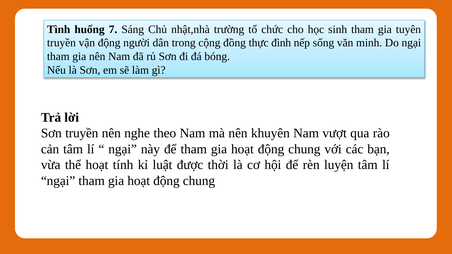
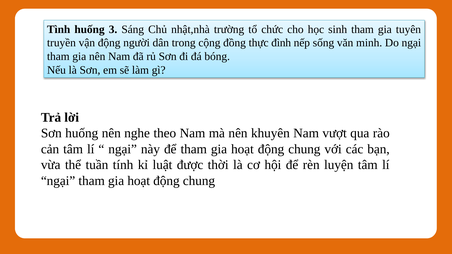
7: 7 -> 3 (113, 29)
Sơn truyền: truyền -> huống (82, 133)
thể hoạt: hoạt -> tuần (97, 165)
